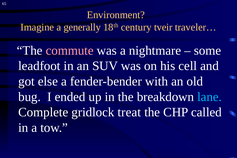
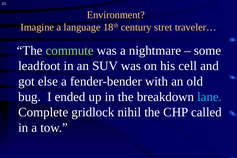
generally: generally -> language (82, 27)
tveir: tveir -> stret (163, 27)
commute colour: pink -> light green (70, 50)
treat: treat -> nihil (129, 112)
